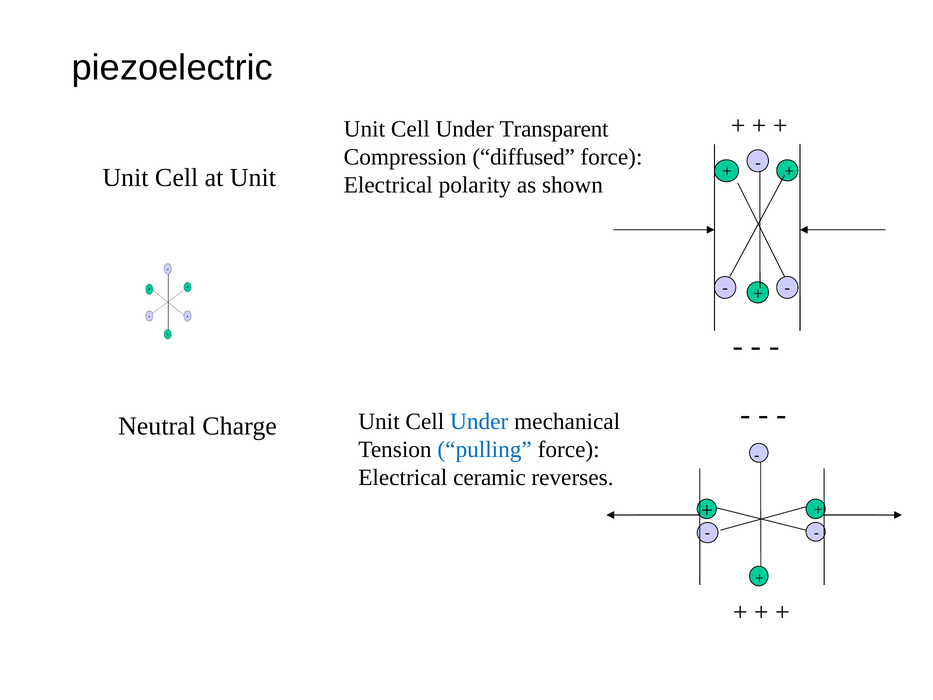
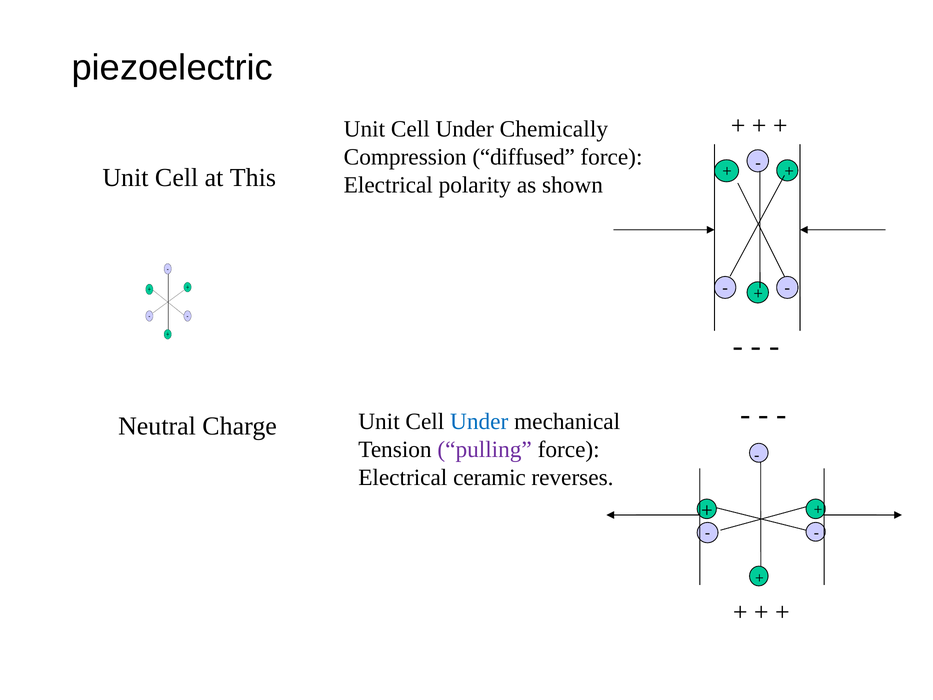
Transparent: Transparent -> Chemically (554, 129)
at Unit: Unit -> This (253, 177)
pulling colour: blue -> purple (485, 450)
